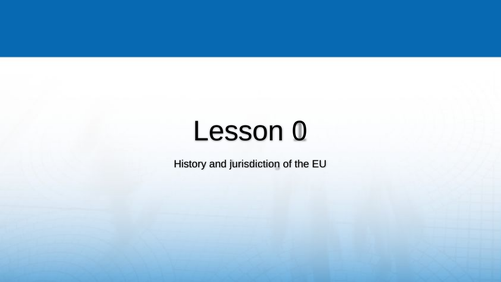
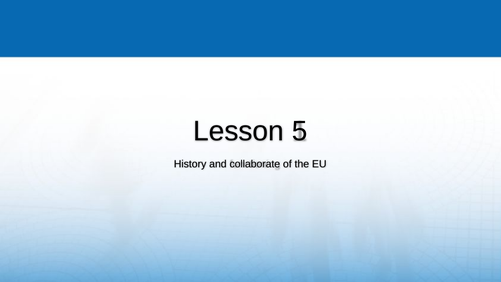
0: 0 -> 5 (300, 131)
jurisdiction: jurisdiction -> collaborate (255, 164)
